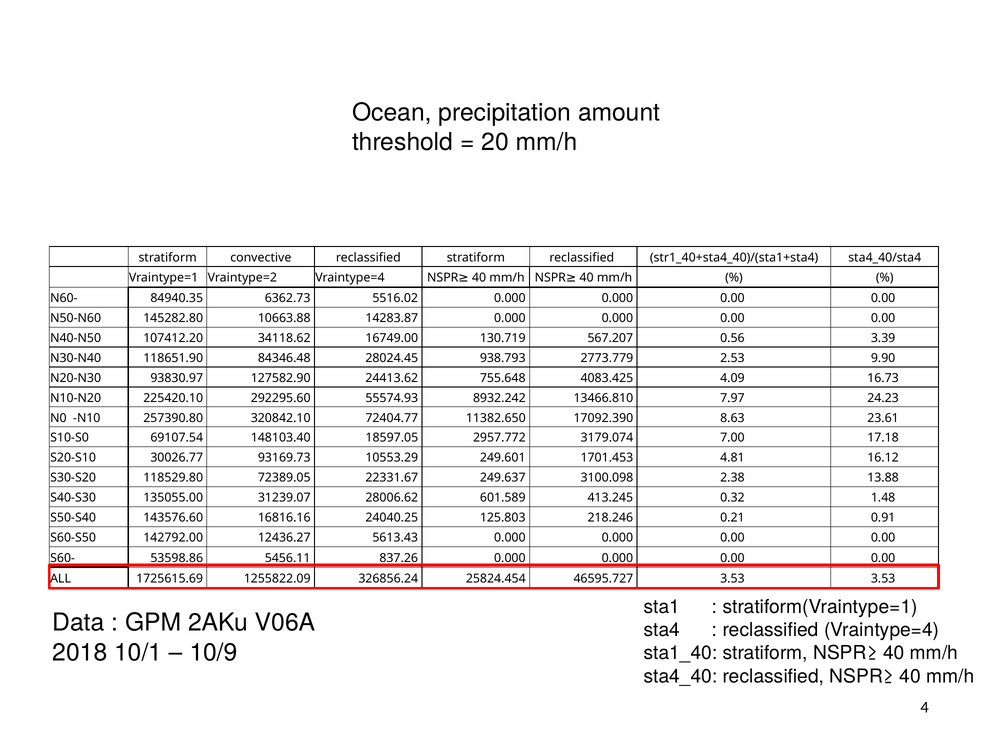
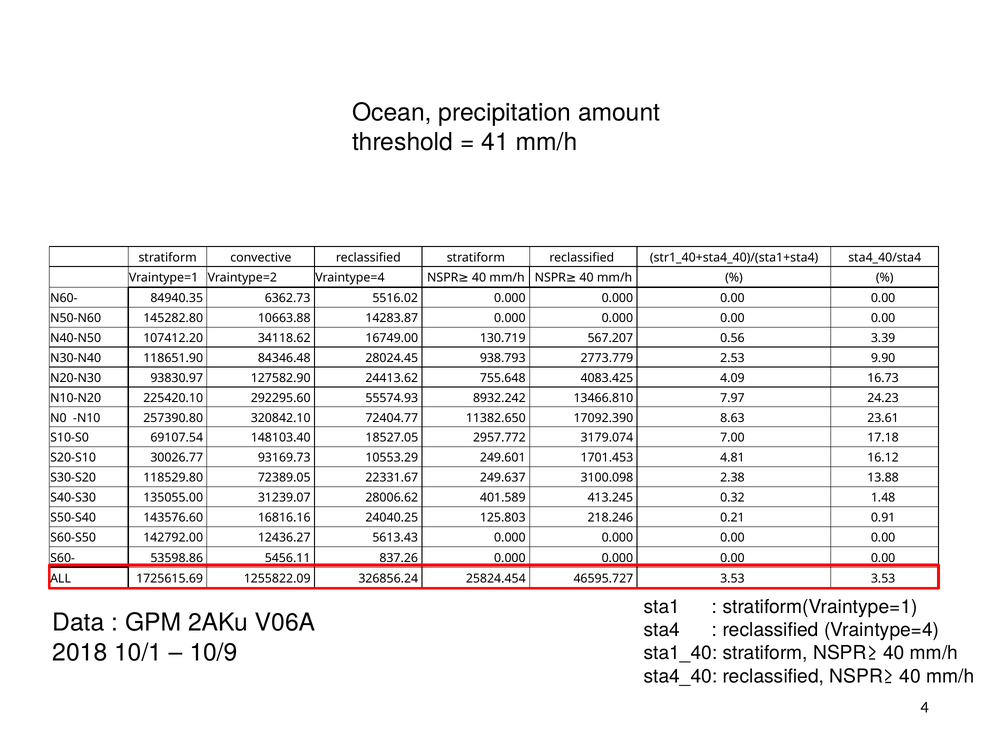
20: 20 -> 41 (495, 142)
18597.05: 18597.05 -> 18527.05 (392, 438)
601.589: 601.589 -> 401.589 (503, 498)
